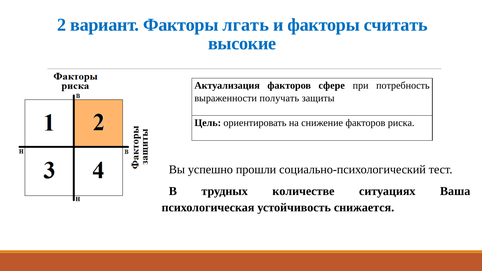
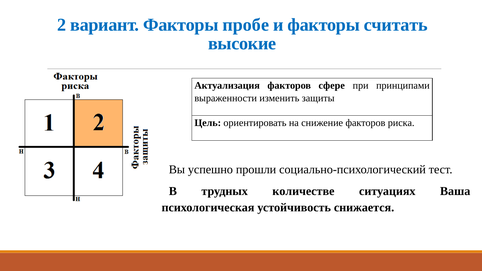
лгать: лгать -> пробе (246, 25)
потребность: потребность -> принципами (403, 86)
получать: получать -> изменить (279, 98)
